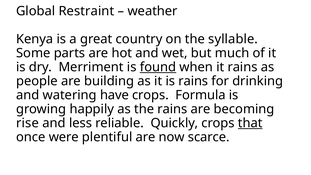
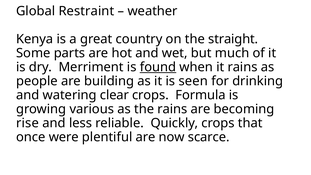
syllable: syllable -> straight (233, 39)
is rains: rains -> seen (193, 81)
have: have -> clear (114, 95)
happily: happily -> various (92, 109)
that underline: present -> none (250, 123)
